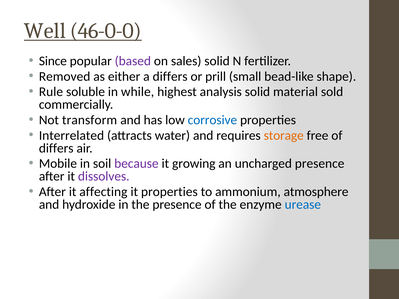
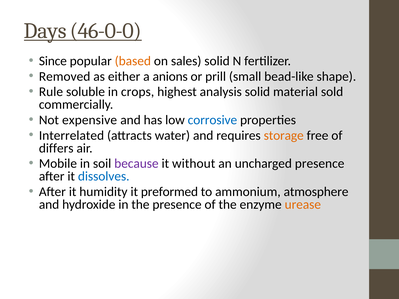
Well: Well -> Days (45, 31)
based colour: purple -> orange (133, 61)
a differs: differs -> anions (170, 76)
while: while -> crops (138, 92)
transform: transform -> expensive (90, 120)
growing: growing -> without (194, 164)
dissolves colour: purple -> blue (104, 176)
affecting: affecting -> humidity (103, 192)
it properties: properties -> preformed (169, 192)
urease colour: blue -> orange (303, 205)
